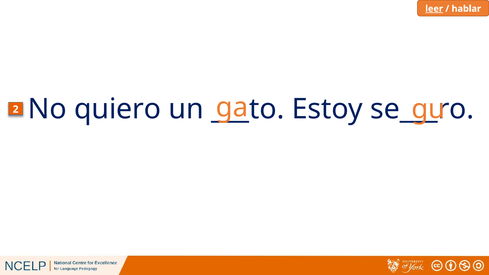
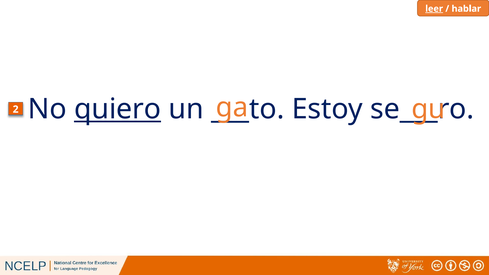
quiero underline: none -> present (118, 109)
